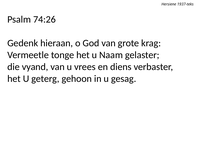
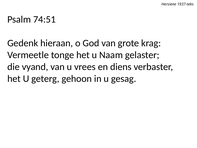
74:26: 74:26 -> 74:51 (44, 19)
